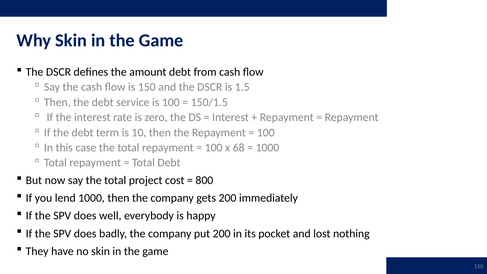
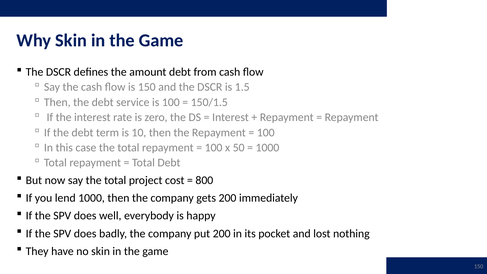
68: 68 -> 50 (239, 148)
